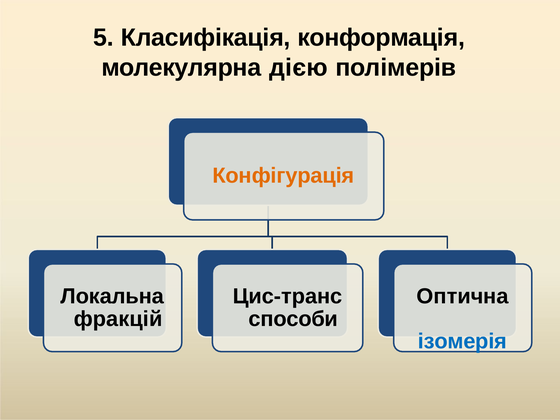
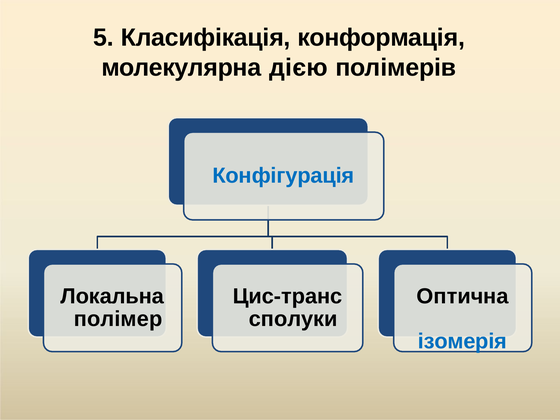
Конфігурація colour: orange -> blue (283, 176)
фракцій: фракцій -> полімер (118, 319)
способи: способи -> сполуки (293, 319)
